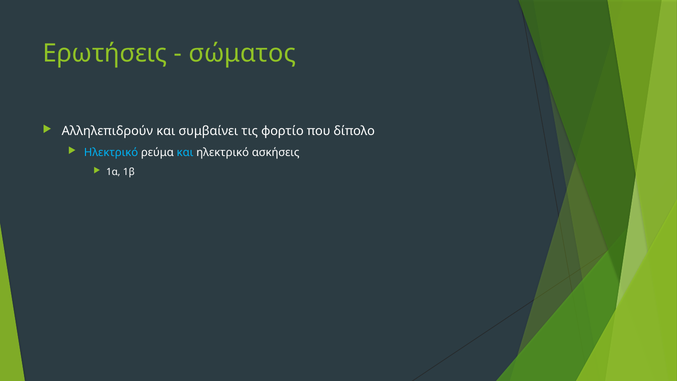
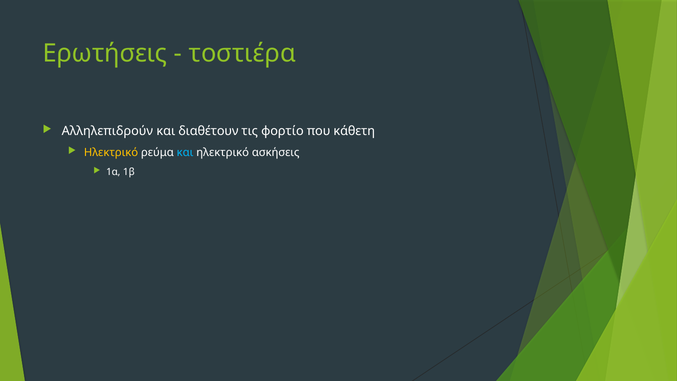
σώματος: σώματος -> τοστιέρα (242, 53)
συμβαίνει: συμβαίνει -> διαθέτουν (208, 131)
δίπολο: δίπολο -> κάθετη (354, 131)
Ηλεκτρικό colour: light blue -> yellow (111, 152)
